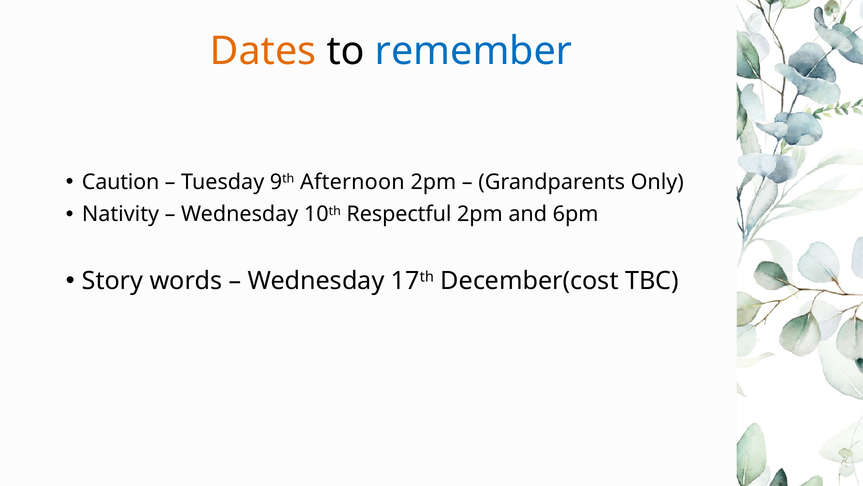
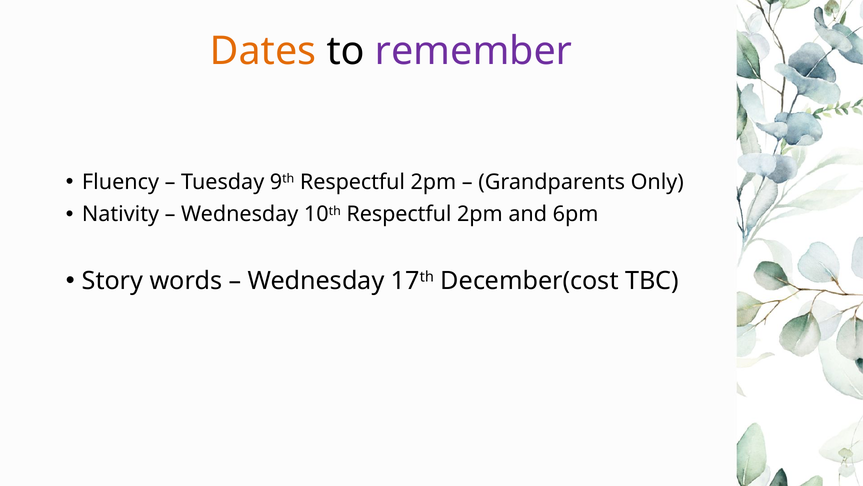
remember colour: blue -> purple (474, 51)
Caution: Caution -> Fluency (121, 182)
9th Afternoon: Afternoon -> Respectful (352, 182)
